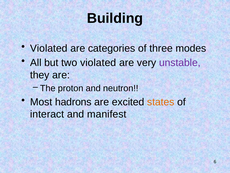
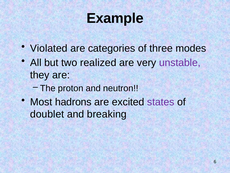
Building: Building -> Example (115, 18)
two violated: violated -> realized (98, 63)
states colour: orange -> purple (161, 102)
interact: interact -> doublet (47, 114)
manifest: manifest -> breaking (107, 114)
